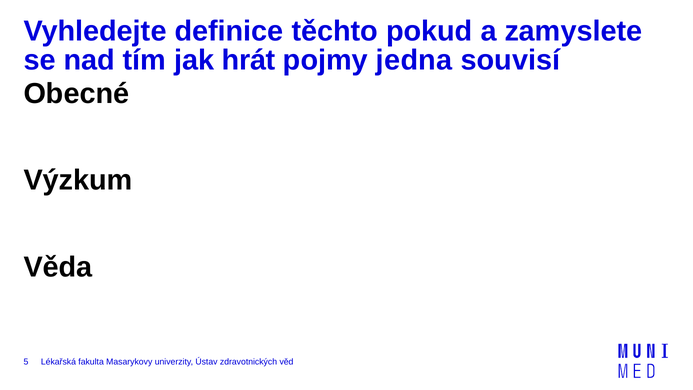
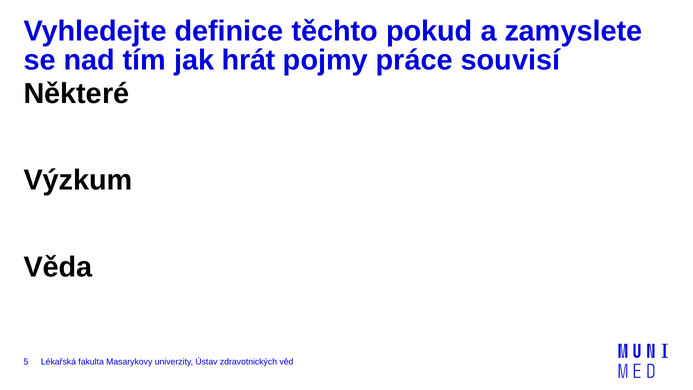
jedna: jedna -> práce (414, 60)
Obecné: Obecné -> Některé (76, 94)
